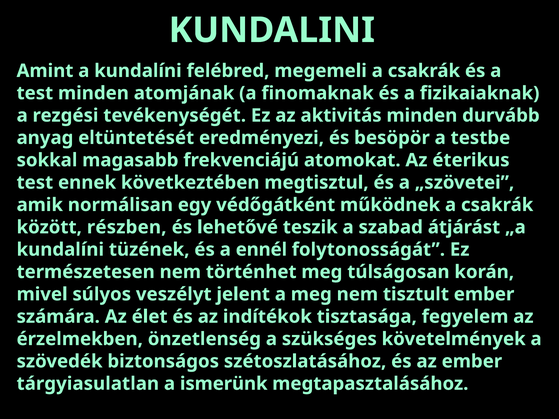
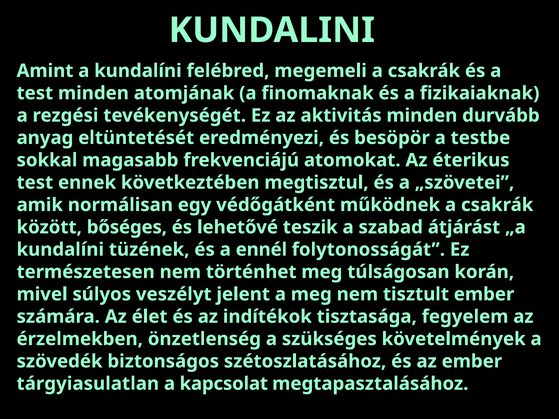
részben: részben -> bőséges (127, 227)
ismerünk: ismerünk -> kapcsolat (224, 384)
